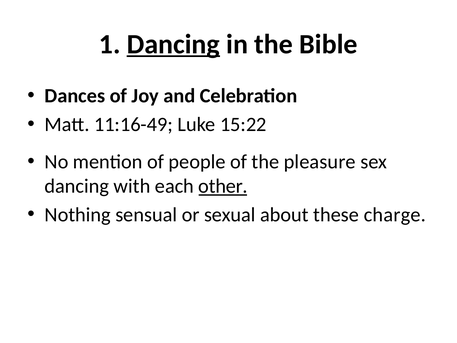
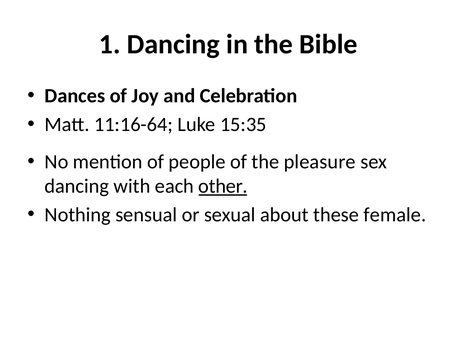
Dancing underline: present -> none (173, 44)
11:16-49: 11:16-49 -> 11:16-64 (133, 124)
15:22: 15:22 -> 15:35 (243, 124)
charge: charge -> female (395, 214)
